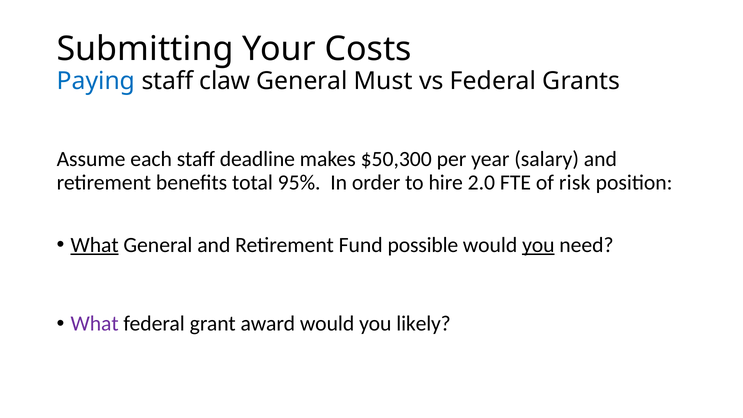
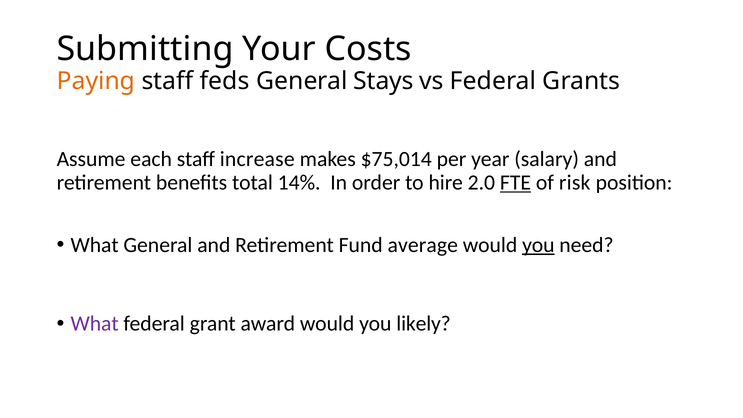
Paying colour: blue -> orange (96, 81)
claw: claw -> feds (225, 81)
Must: Must -> Stays (383, 81)
deadline: deadline -> increase (257, 159)
$50,300: $50,300 -> $75,014 (396, 159)
95%: 95% -> 14% (299, 183)
FTE underline: none -> present (515, 183)
What underline: present -> none (95, 245)
possible: possible -> average (423, 245)
